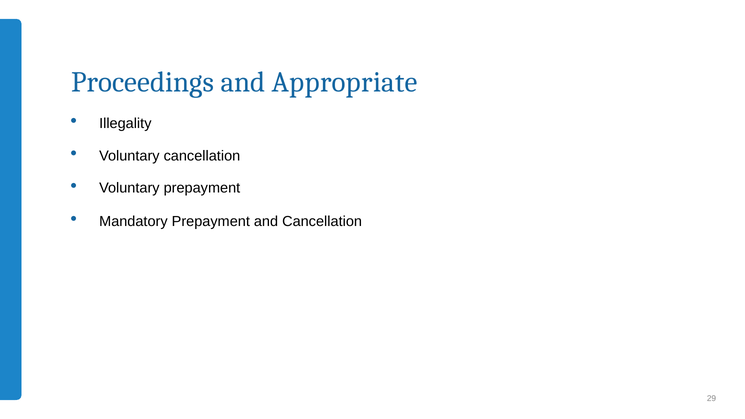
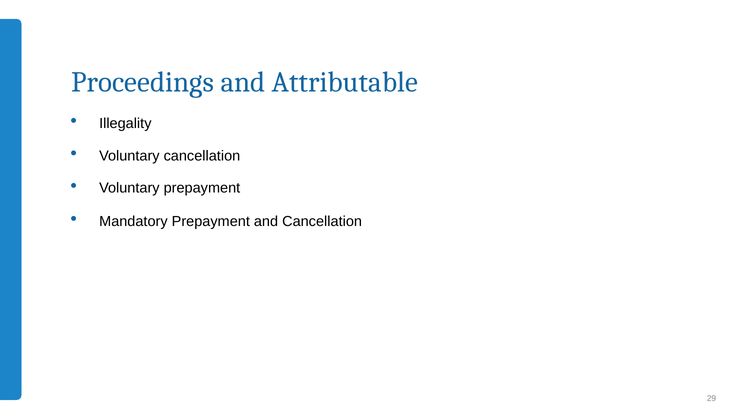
Appropriate: Appropriate -> Attributable (345, 82)
